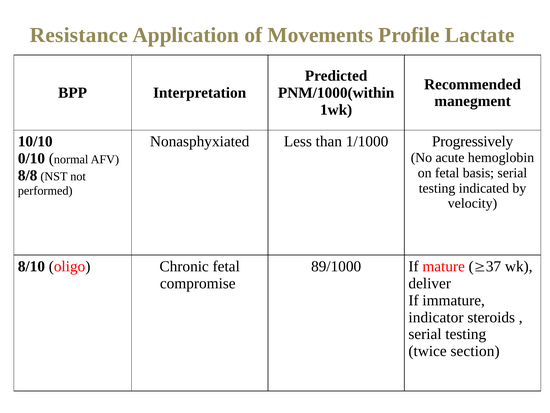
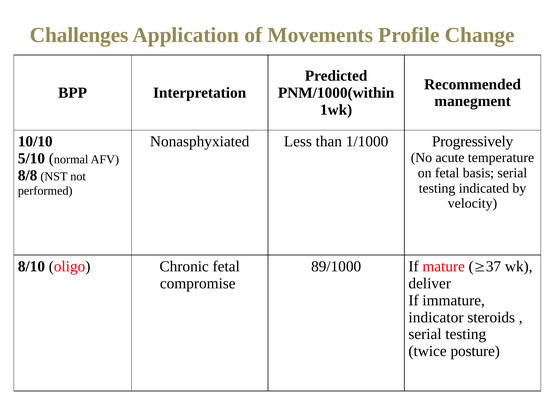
Resistance: Resistance -> Challenges (79, 35)
Lactate: Lactate -> Change (480, 35)
hemoglobin: hemoglobin -> temperature (501, 157)
0/10: 0/10 -> 5/10 (31, 158)
section: section -> posture (475, 351)
